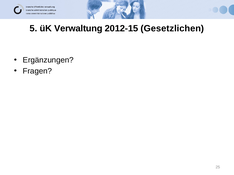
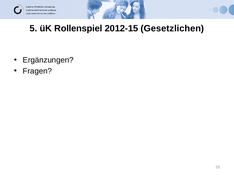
Verwaltung: Verwaltung -> Rollenspiel (78, 29)
